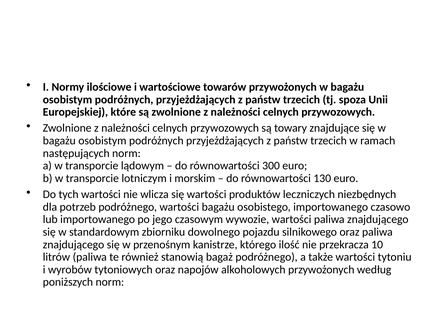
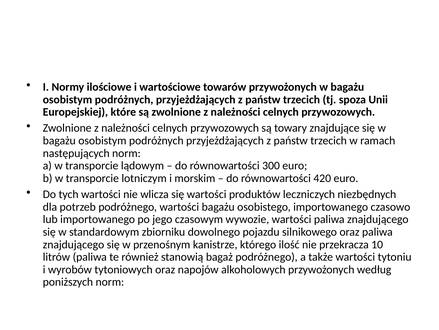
130: 130 -> 420 (322, 178)
